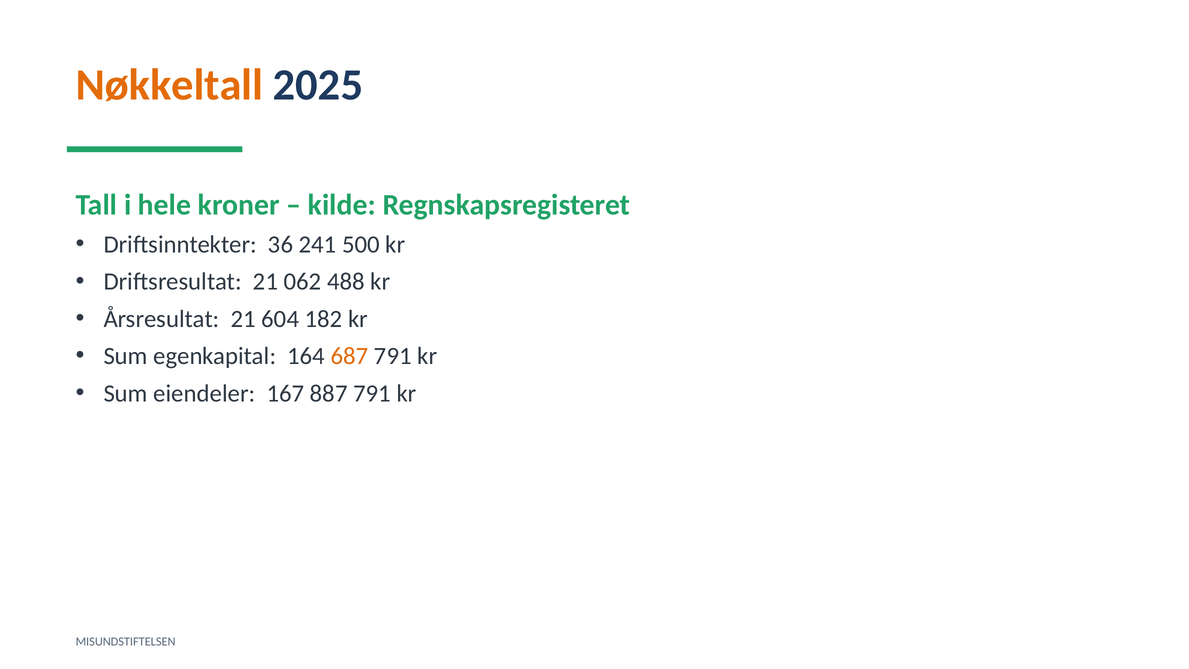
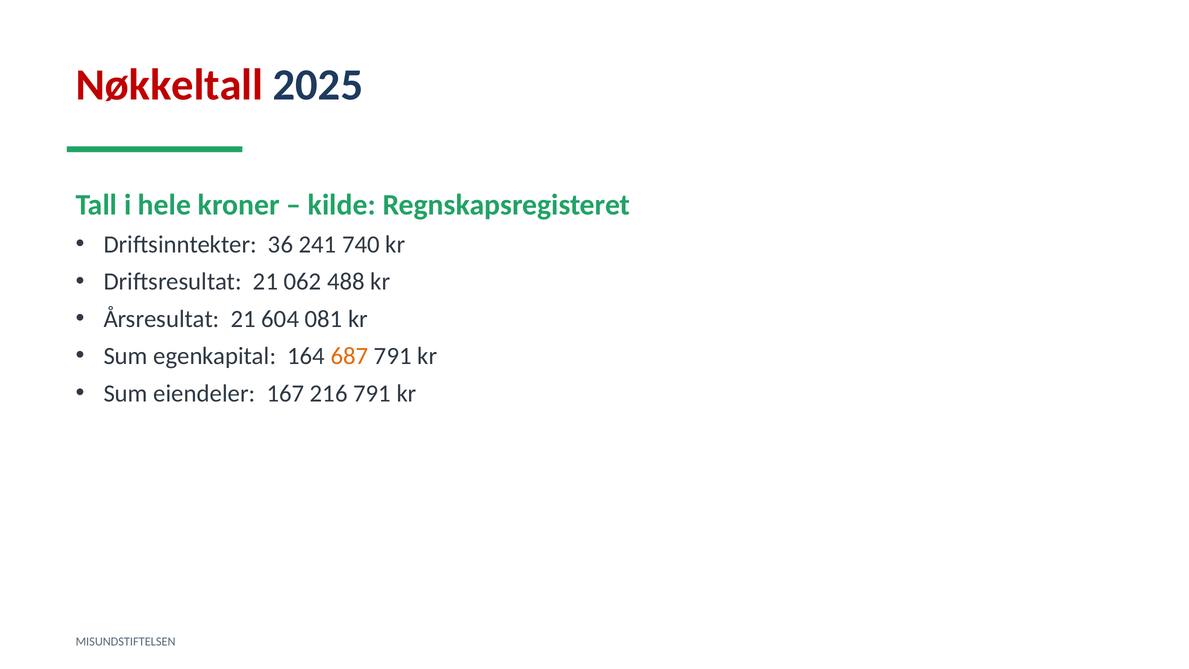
Nøkkeltall colour: orange -> red (169, 85)
500: 500 -> 740 (361, 244)
182: 182 -> 081 (324, 319)
887: 887 -> 216 (329, 393)
